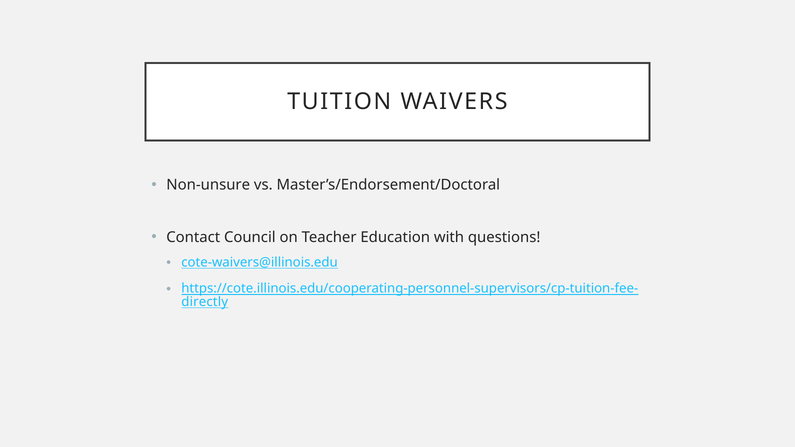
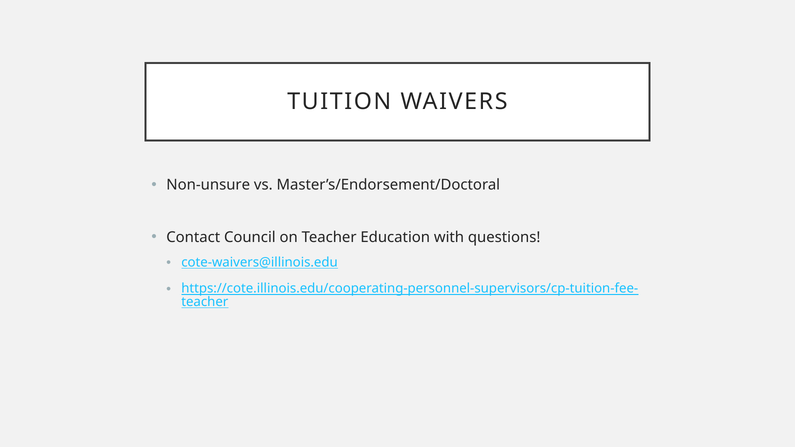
directly: directly -> teacher (205, 302)
